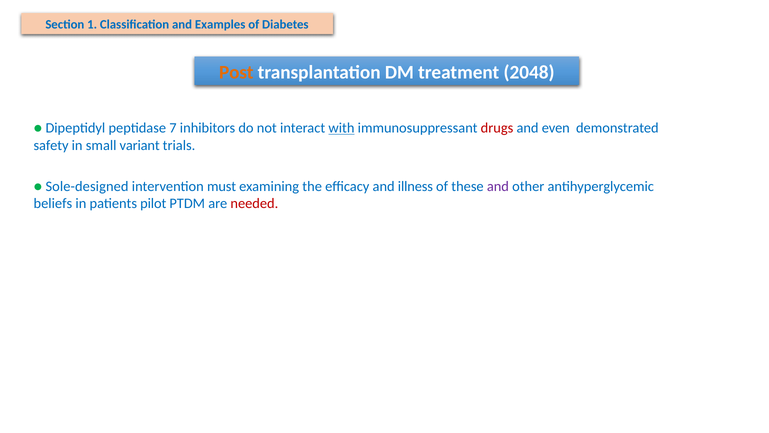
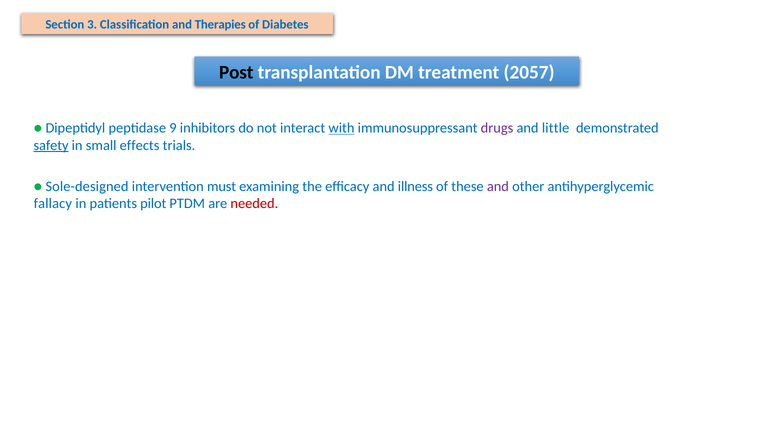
1: 1 -> 3 (92, 24)
Examples: Examples -> Therapies (220, 24)
Post colour: orange -> black (236, 72)
2048: 2048 -> 2057 (529, 72)
7: 7 -> 9 (173, 128)
drugs colour: red -> purple (497, 128)
even: even -> little (556, 128)
safety underline: none -> present (51, 145)
variant: variant -> effects (140, 145)
beliefs: beliefs -> fallacy (53, 203)
